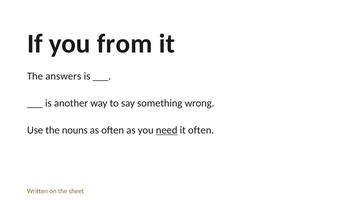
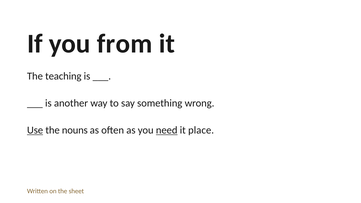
answers: answers -> teaching (63, 76)
Use underline: none -> present (35, 130)
it often: often -> place (201, 130)
